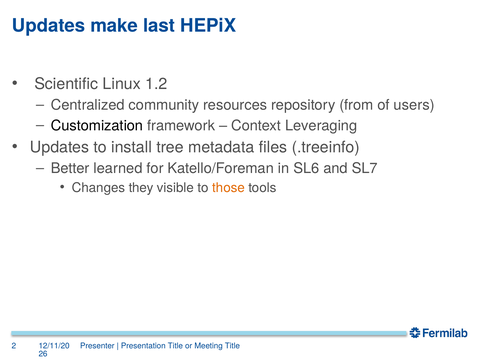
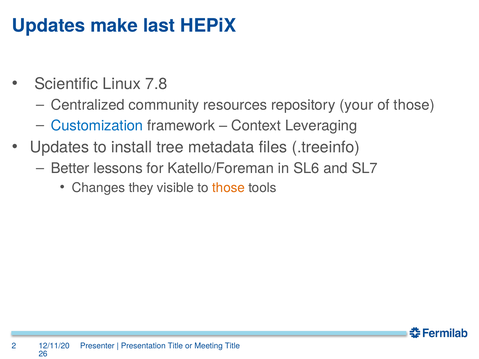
1.2: 1.2 -> 7.8 (156, 84)
from: from -> your (356, 105)
of users: users -> those (414, 105)
Customization colour: black -> blue (97, 126)
learned: learned -> lessons (118, 168)
